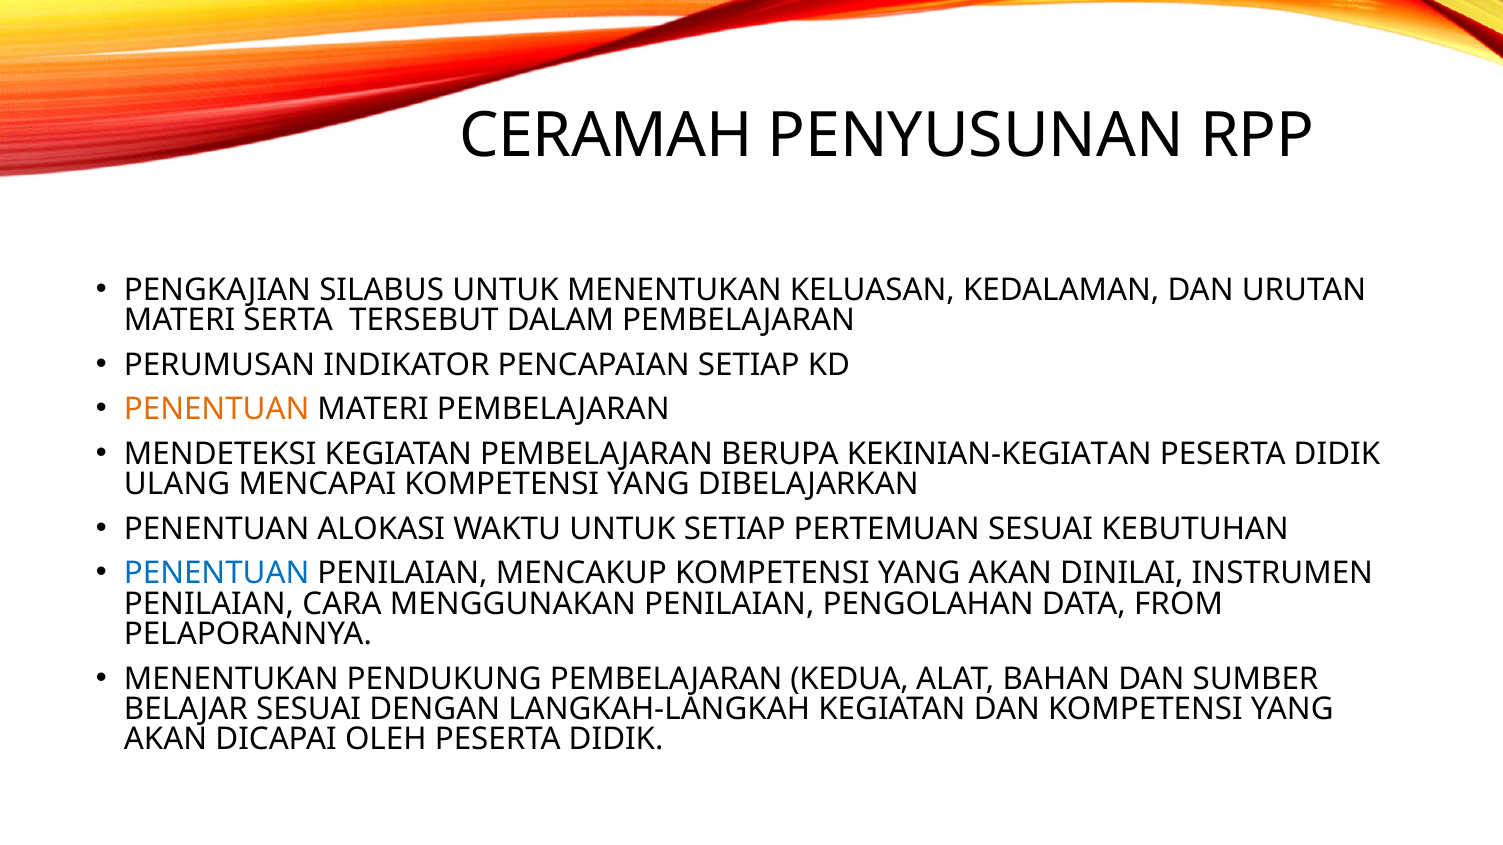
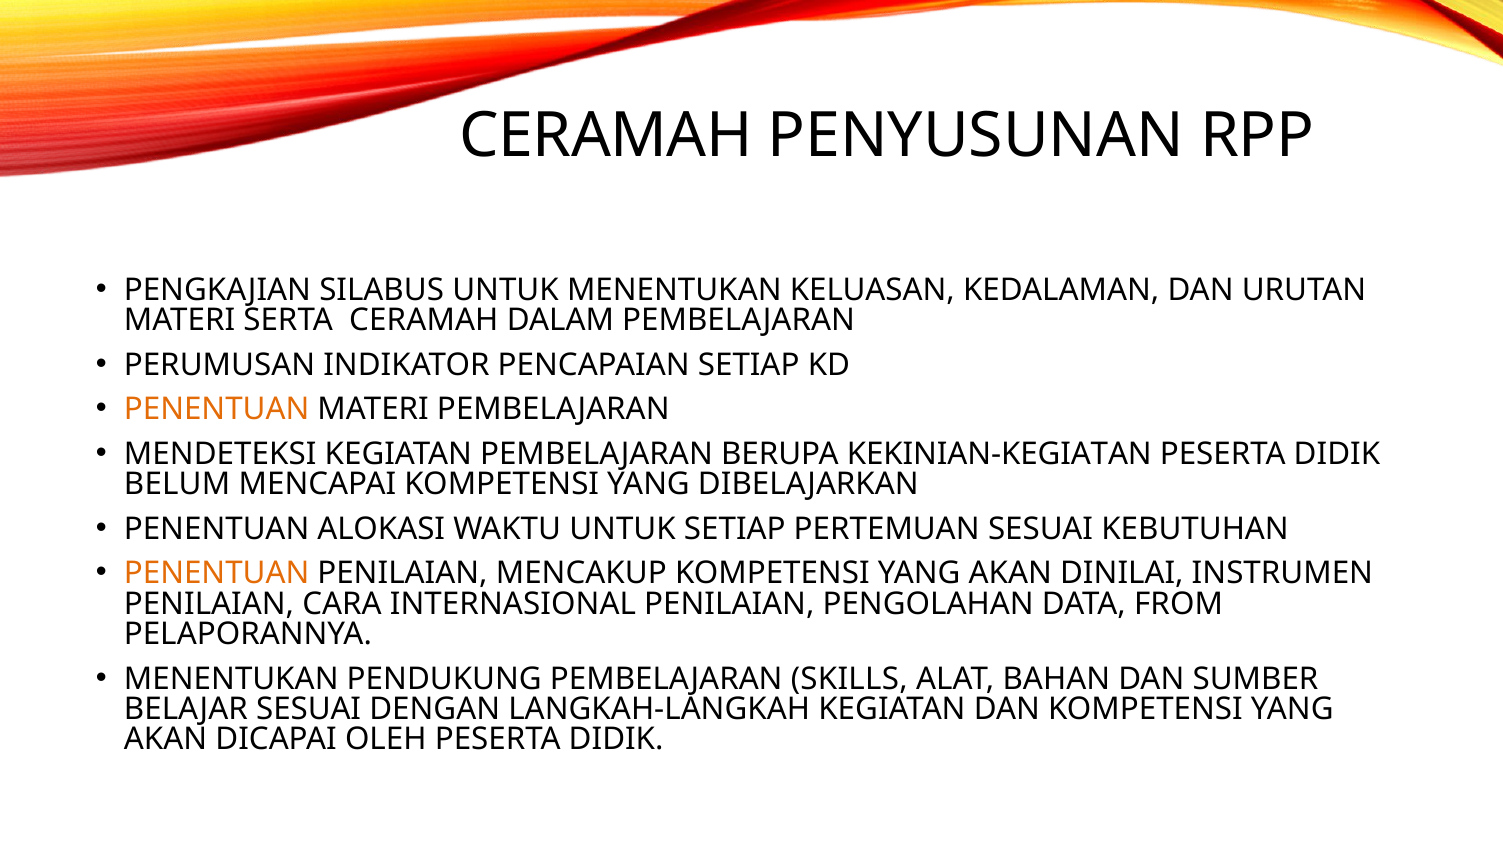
SERTA TERSEBUT: TERSEBUT -> CERAMAH (424, 321)
ULANG: ULANG -> BELUM (177, 485)
PENENTUAN colour: blue -> orange (217, 574)
MENGGUNAKAN: MENGGUNAKAN -> INTERNASIONAL (513, 604)
KEDUA: KEDUA -> SKILLS (849, 679)
